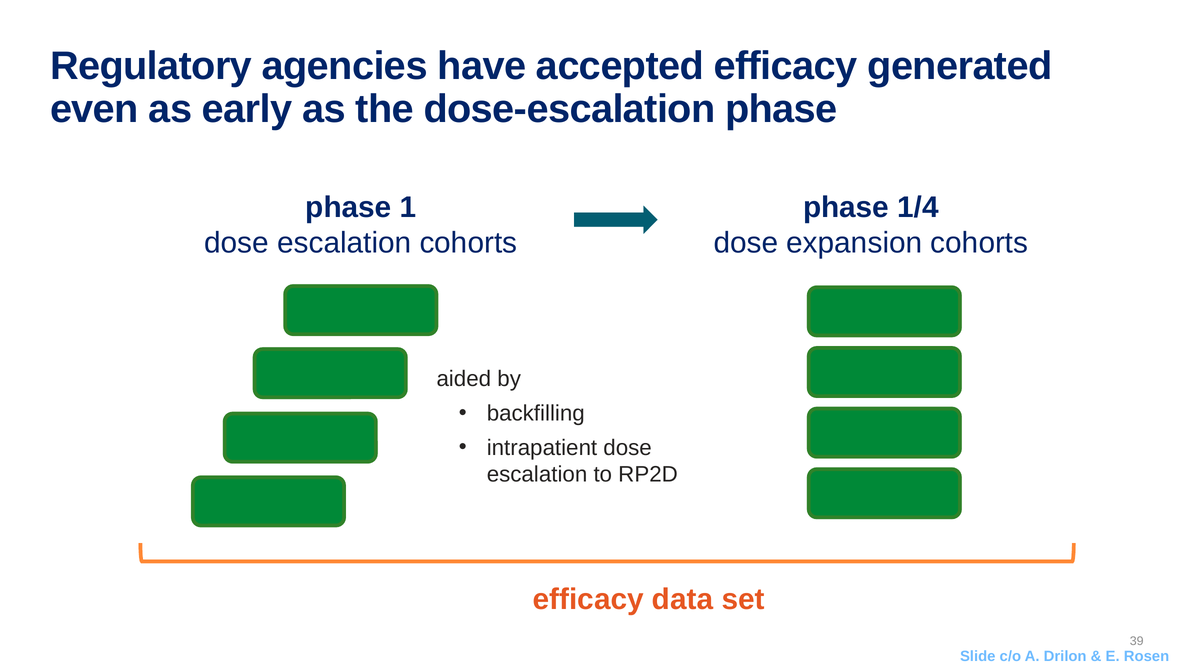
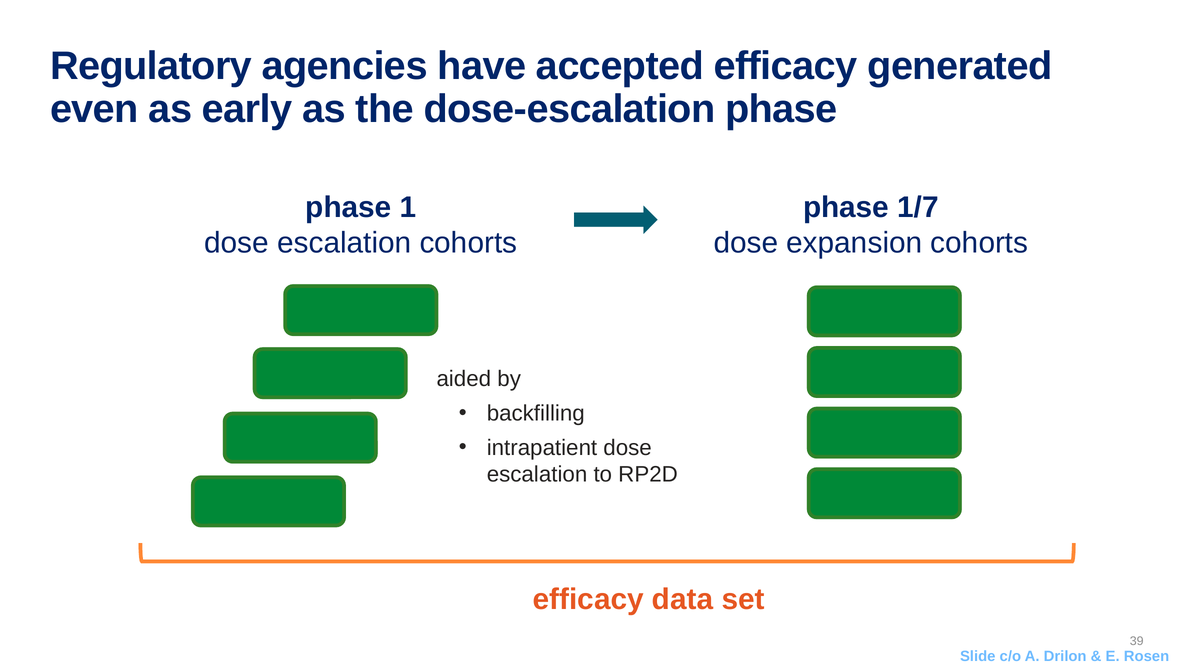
1/4: 1/4 -> 1/7 (918, 207)
